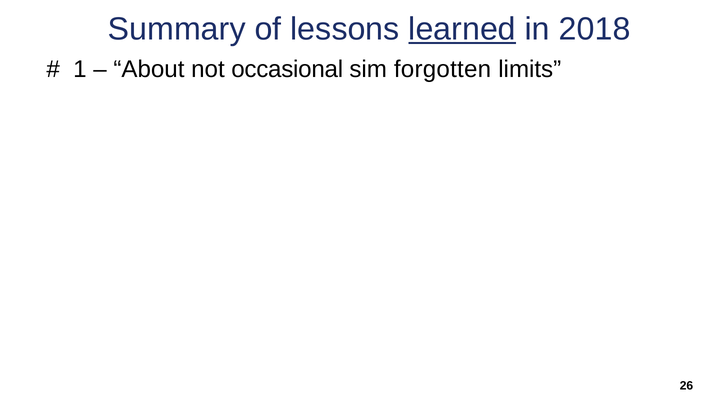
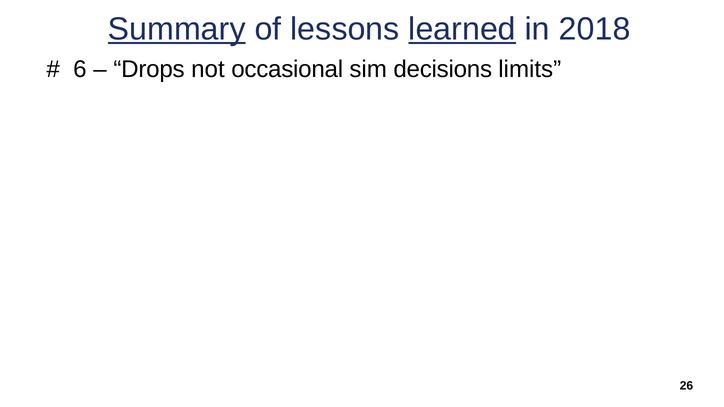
Summary underline: none -> present (177, 29)
1: 1 -> 6 (80, 70)
About: About -> Drops (149, 70)
forgotten: forgotten -> decisions (443, 70)
